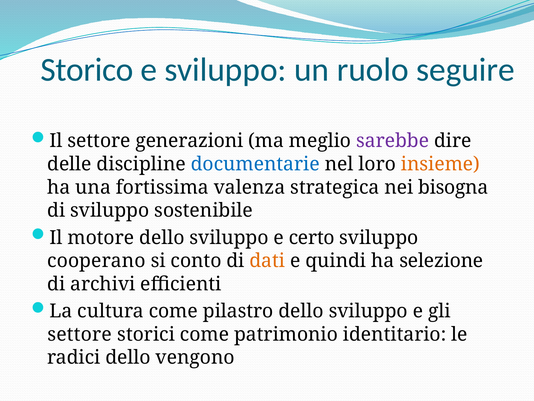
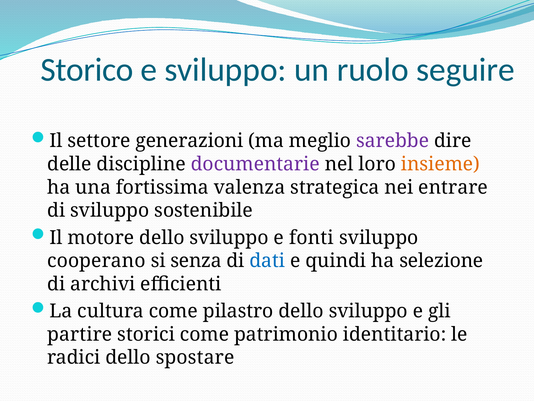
documentarie colour: blue -> purple (255, 164)
bisogna: bisogna -> entrare (453, 187)
certo: certo -> fonti (312, 237)
conto: conto -> senza (196, 261)
dati colour: orange -> blue (267, 261)
settore: settore -> partire (80, 334)
vengono: vengono -> spostare (195, 357)
